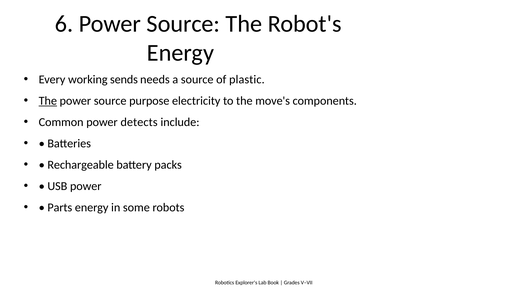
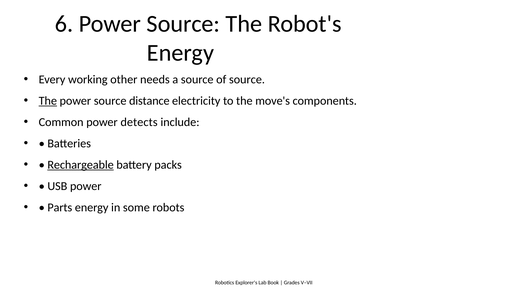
sends: sends -> other (124, 80)
of plastic: plastic -> source (247, 80)
purpose: purpose -> distance (149, 101)
Rechargeable underline: none -> present (81, 165)
